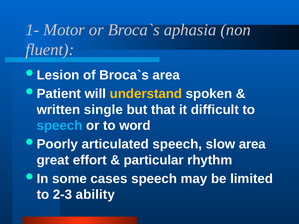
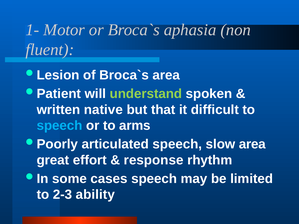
understand colour: yellow -> light green (146, 94)
single: single -> native (103, 110)
word: word -> arms (135, 126)
particular: particular -> response (154, 160)
